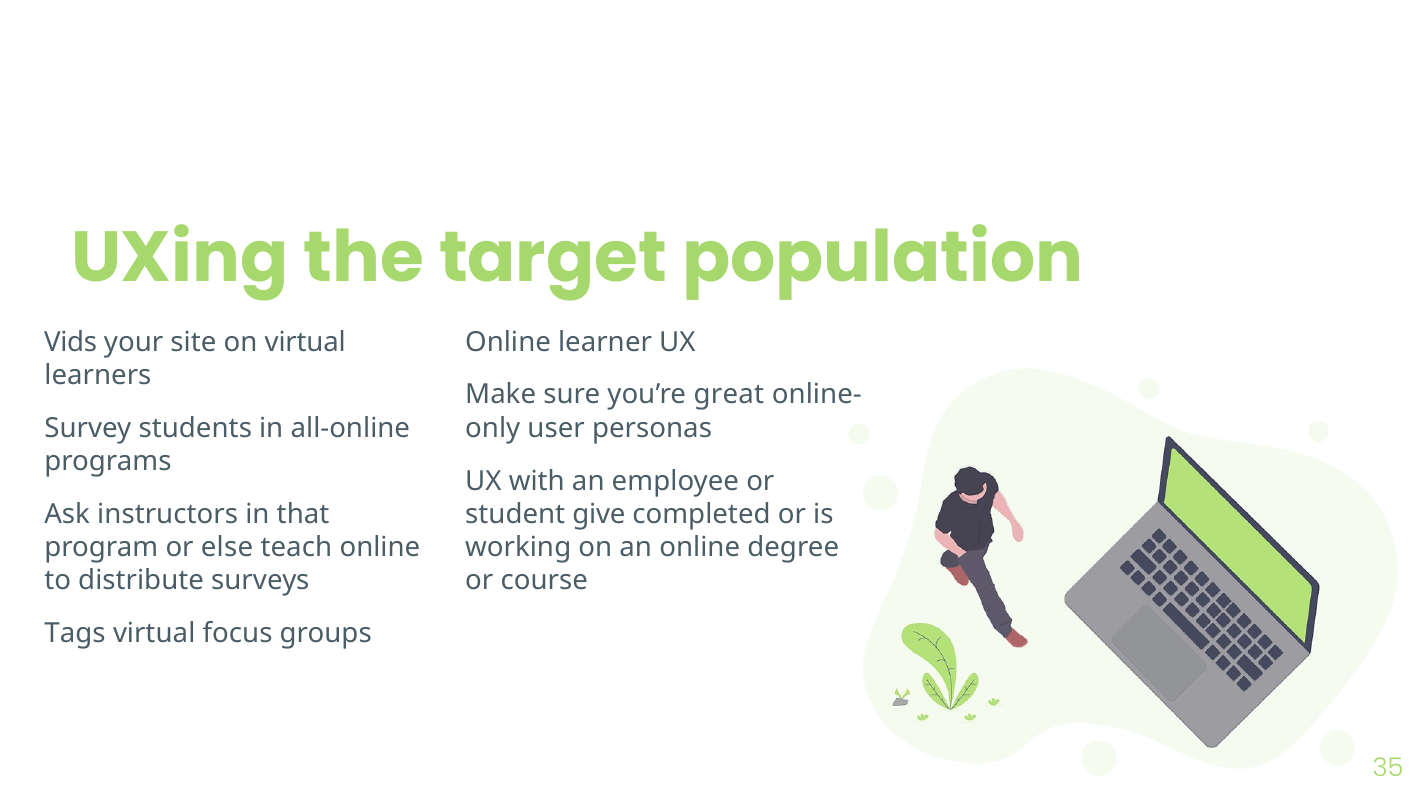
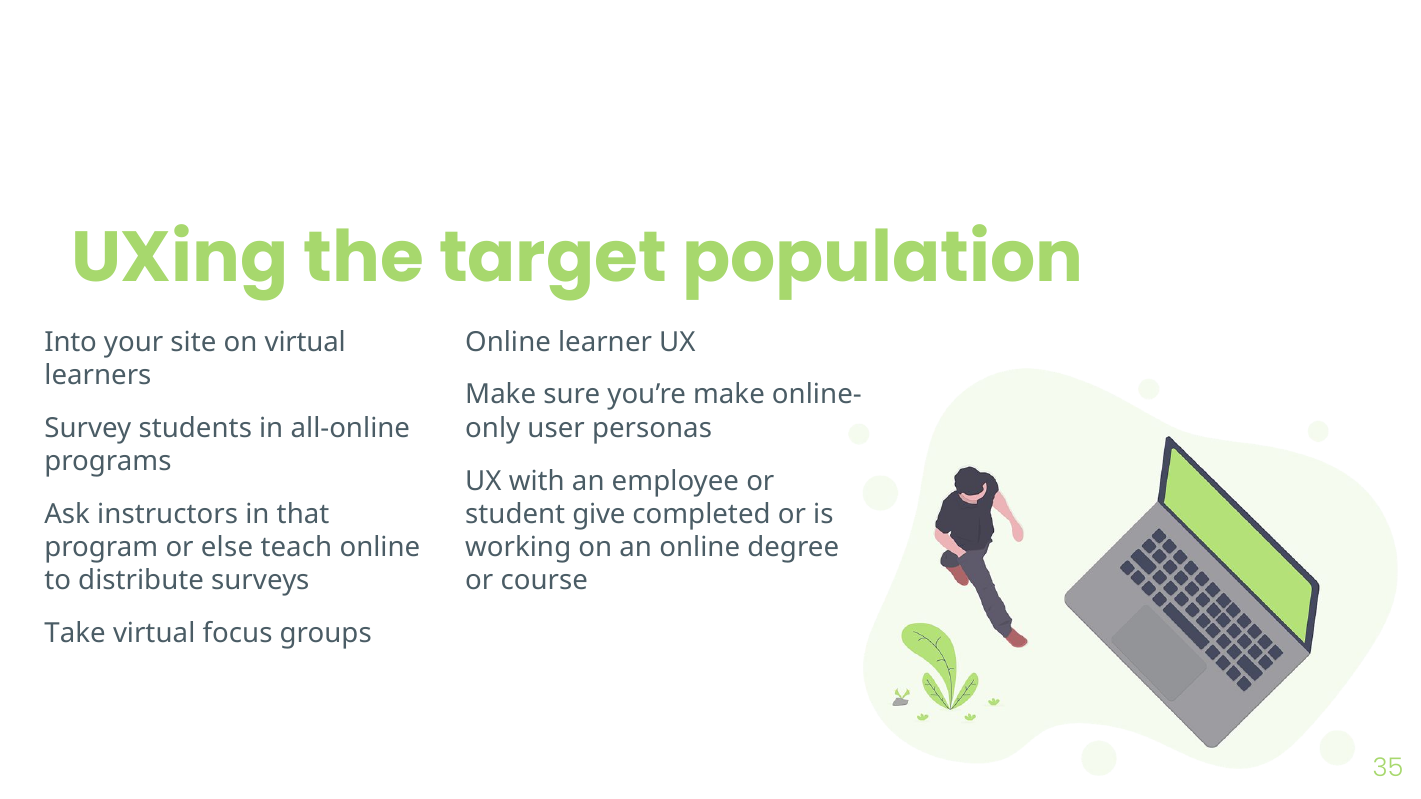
Vids: Vids -> Into (71, 342)
you’re great: great -> make (729, 395)
Tags: Tags -> Take (75, 634)
